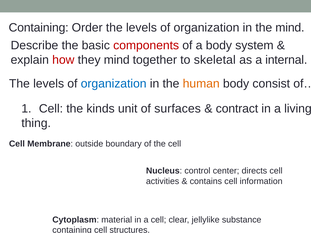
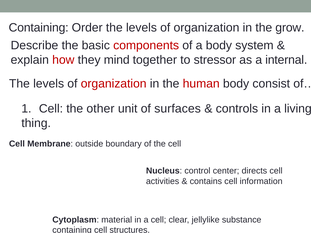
the mind: mind -> grow (290, 28)
skeletal: skeletal -> stressor (215, 60)
organization colour: blue -> red (114, 84)
human colour: orange -> red (201, 84)
kinds: kinds -> other (100, 109)
contract: contract -> controls (237, 109)
